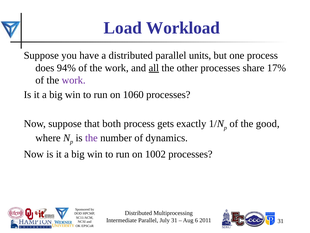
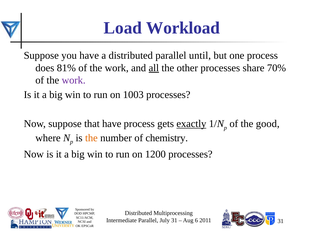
units: units -> until (200, 55)
94%: 94% -> 81% (66, 68)
17%: 17% -> 70% (276, 68)
1060: 1060 -> 1003 (133, 95)
that both: both -> have (112, 124)
exactly underline: none -> present (191, 124)
the colour: purple -> orange (91, 138)
dynamics: dynamics -> chemistry (167, 138)
1002: 1002 -> 1200 (155, 154)
